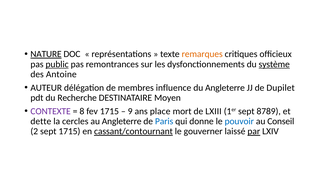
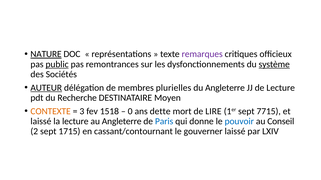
remarques colour: orange -> purple (202, 54)
Antoine: Antoine -> Sociétés (61, 74)
AUTEUR underline: none -> present (46, 88)
influence: influence -> plurielles (174, 88)
de Dupilet: Dupilet -> Lecture (281, 88)
CONTEXTE colour: purple -> orange (51, 112)
8: 8 -> 3 (82, 112)
fev 1715: 1715 -> 1518 (109, 112)
9: 9 -> 0 (130, 112)
place: place -> dette (160, 112)
LXIII: LXIII -> LIRE (213, 112)
8789: 8789 -> 7715 (269, 112)
dette: dette -> laissé (41, 122)
la cercles: cercles -> lecture (75, 122)
cassant/contournant underline: present -> none (133, 132)
par underline: present -> none (254, 132)
